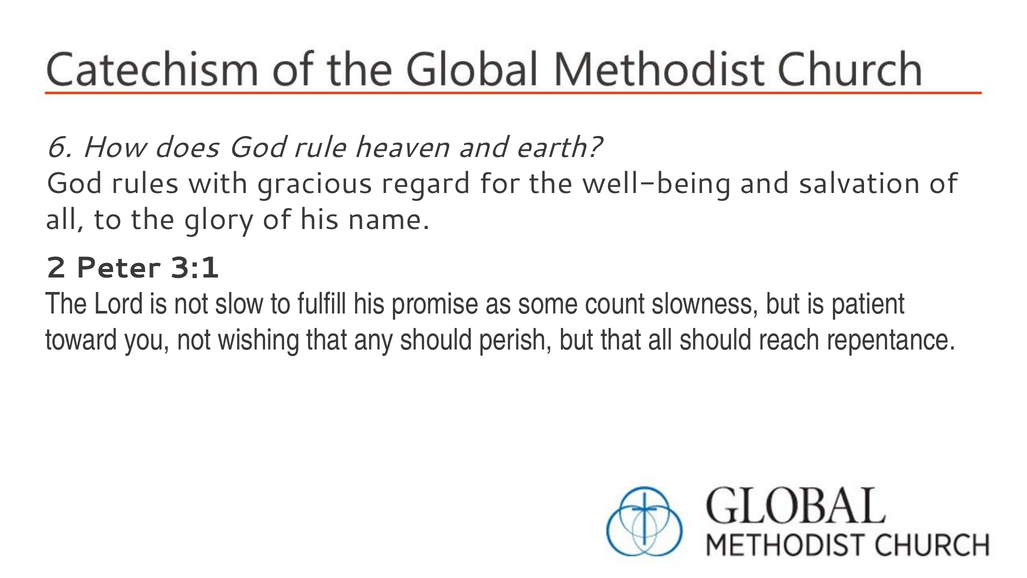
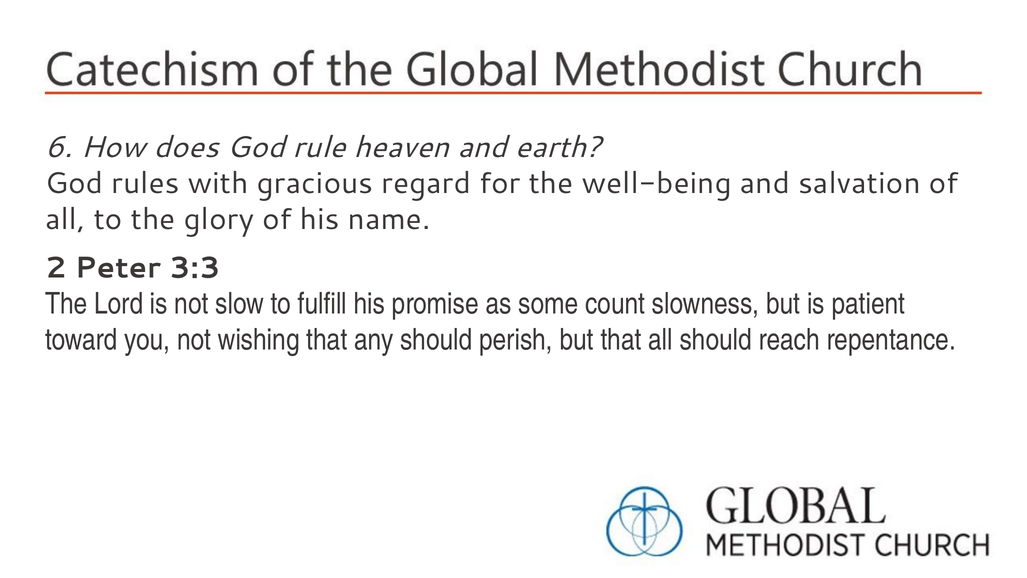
3:1: 3:1 -> 3:3 (195, 268)
